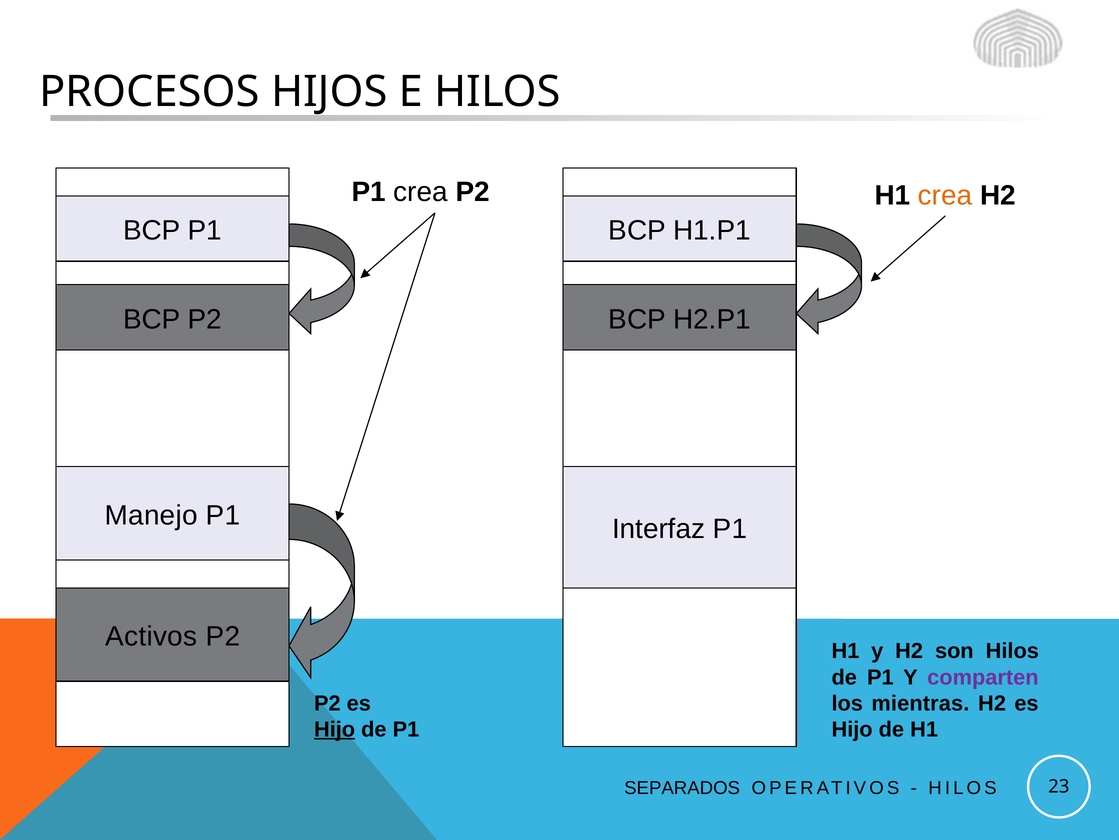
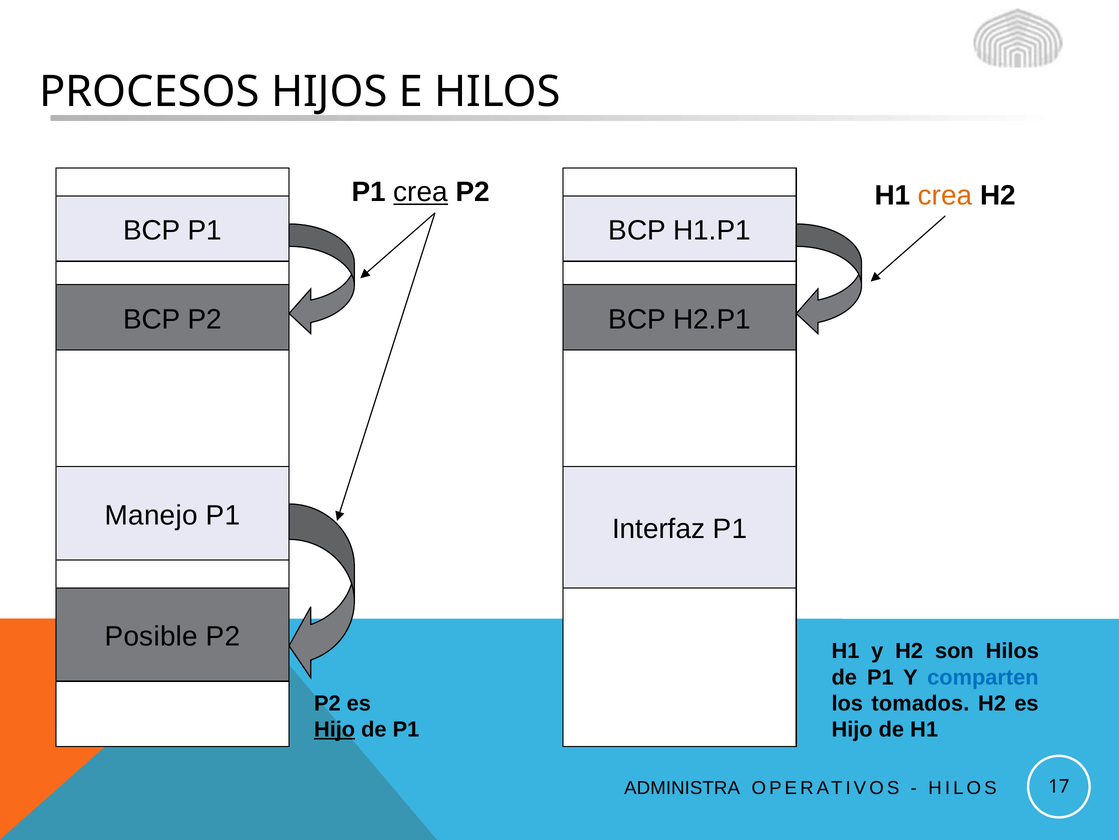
crea underline: none -> present (421, 192)
Activos: Activos -> Posible (151, 636)
comparten colour: purple -> blue (983, 677)
mientras: mientras -> tomados (920, 703)
SEPARADOS: SEPARADOS -> ADMINISTRA (682, 787)
23: 23 -> 17 (1059, 786)
